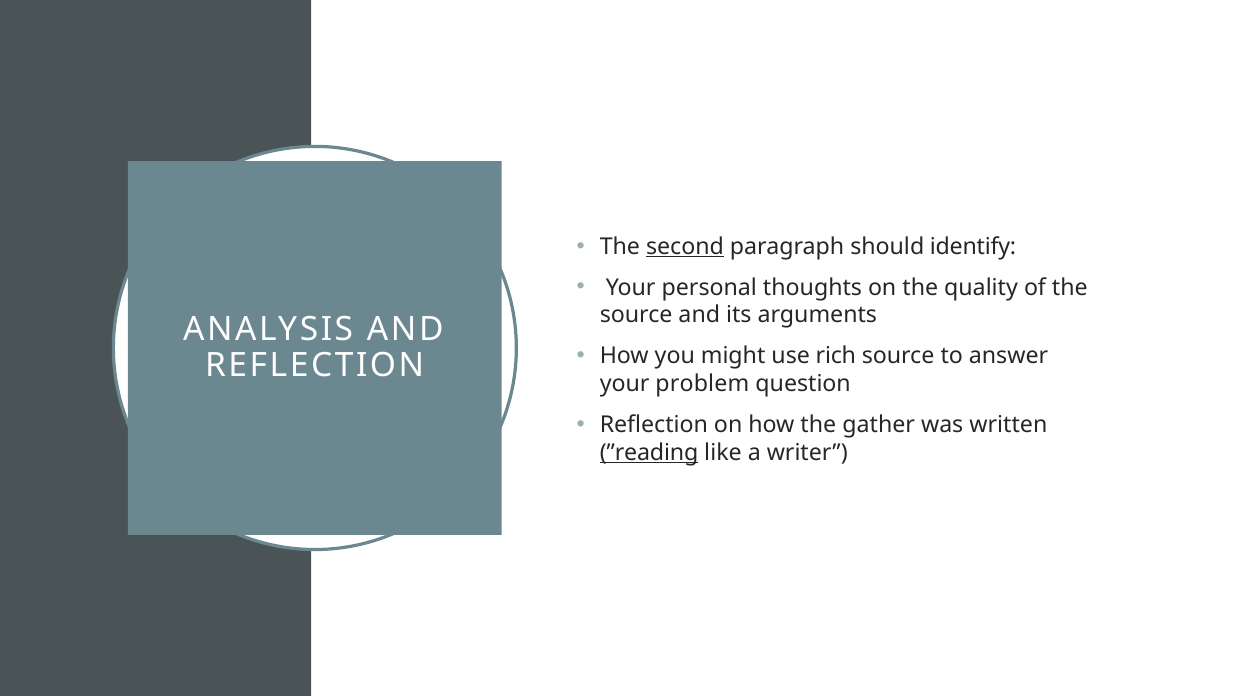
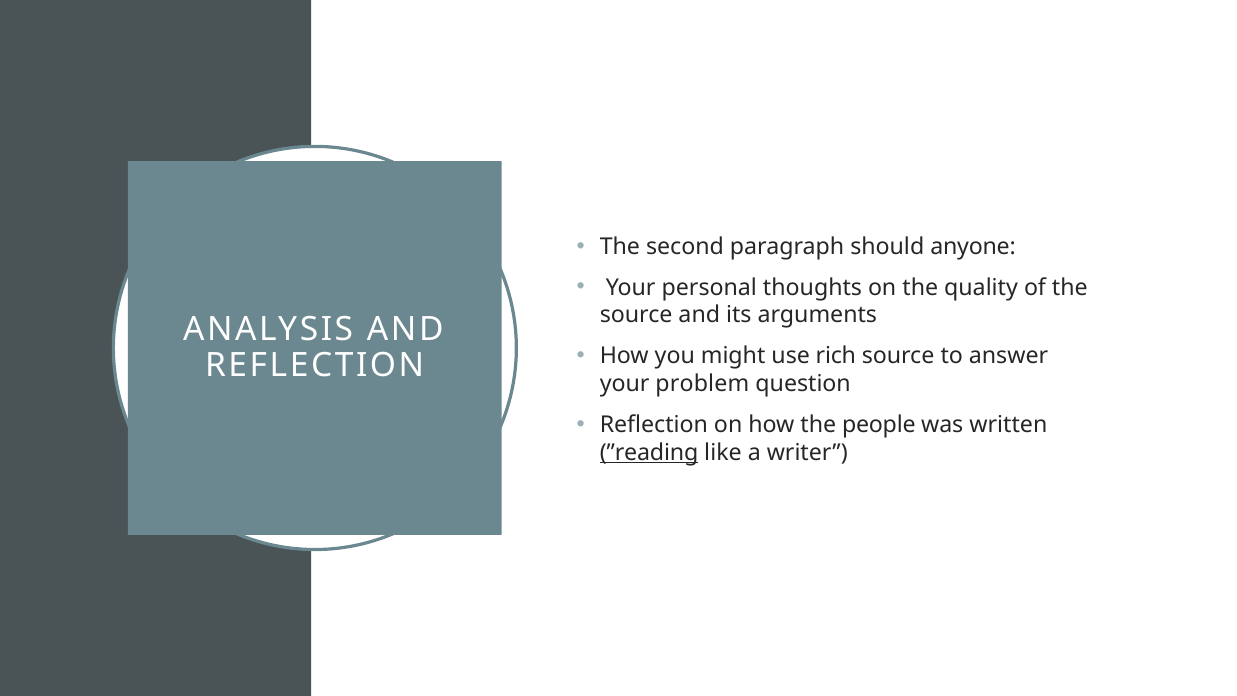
second underline: present -> none (685, 247)
identify: identify -> anyone (973, 247)
gather: gather -> people (879, 425)
